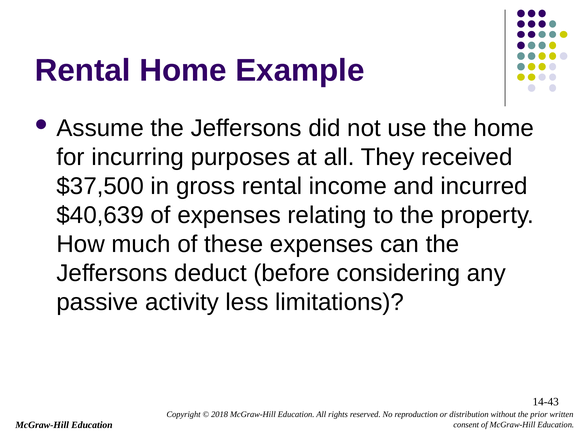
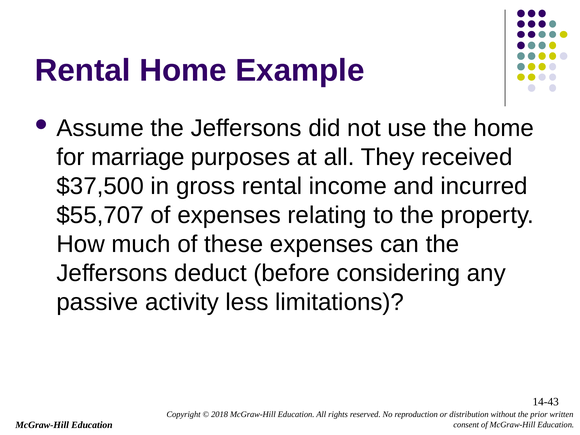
incurring: incurring -> marriage (138, 157)
$40,639: $40,639 -> $55,707 (100, 215)
